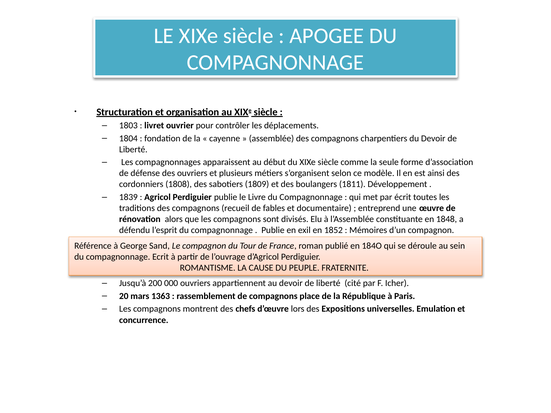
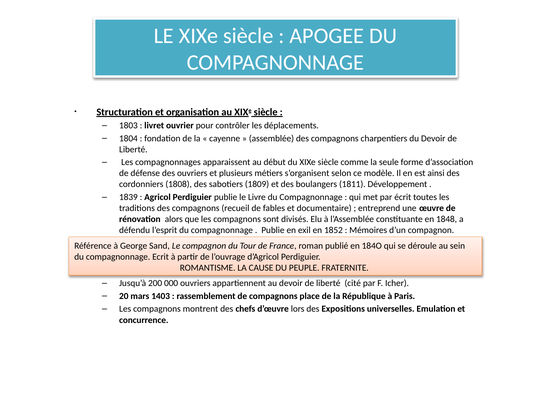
1363: 1363 -> 1403 (161, 296)
